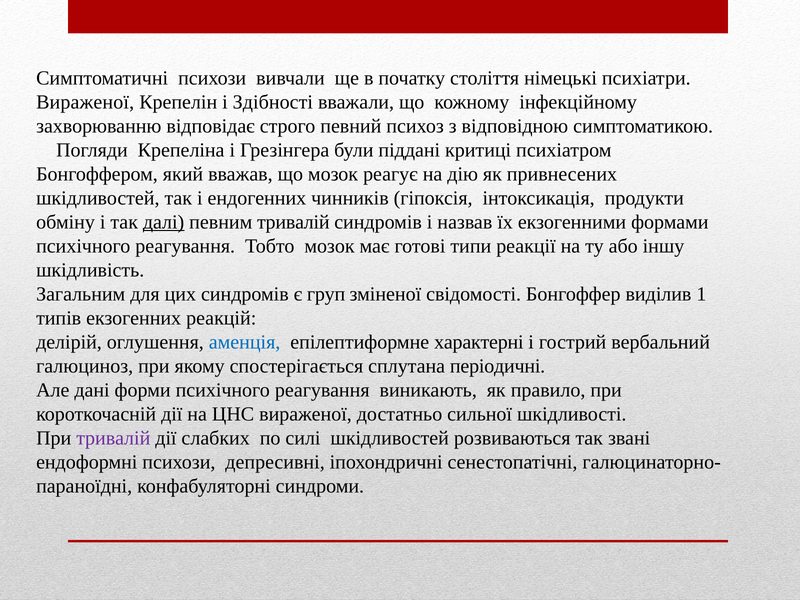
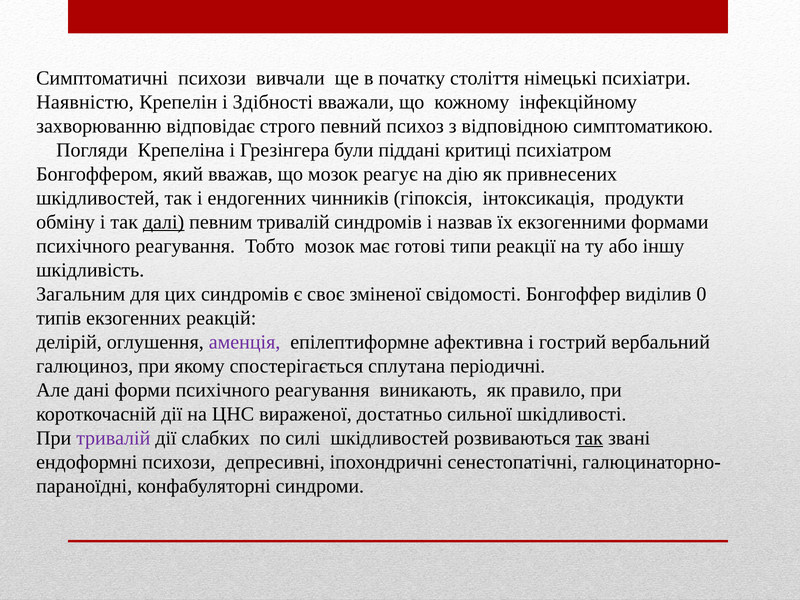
Вираженої: Вираженої -> Наявністю (85, 102)
груп: груп -> своє (326, 294)
1: 1 -> 0 (701, 294)
аменція colour: blue -> purple (245, 342)
характерні: характерні -> афективна (479, 342)
так underline: none -> present (589, 438)
